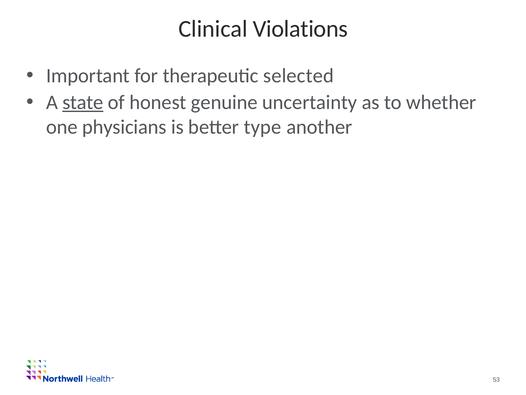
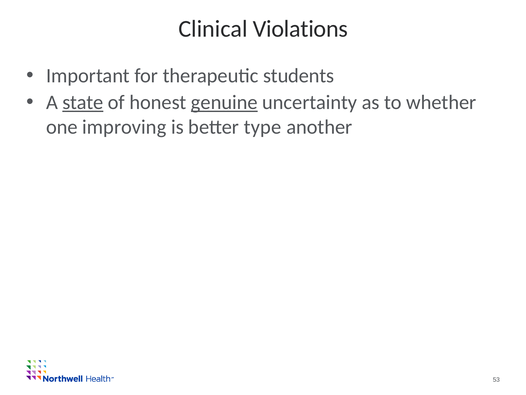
selected: selected -> students (299, 76)
genuine underline: none -> present (224, 102)
physicians: physicians -> improving (124, 127)
